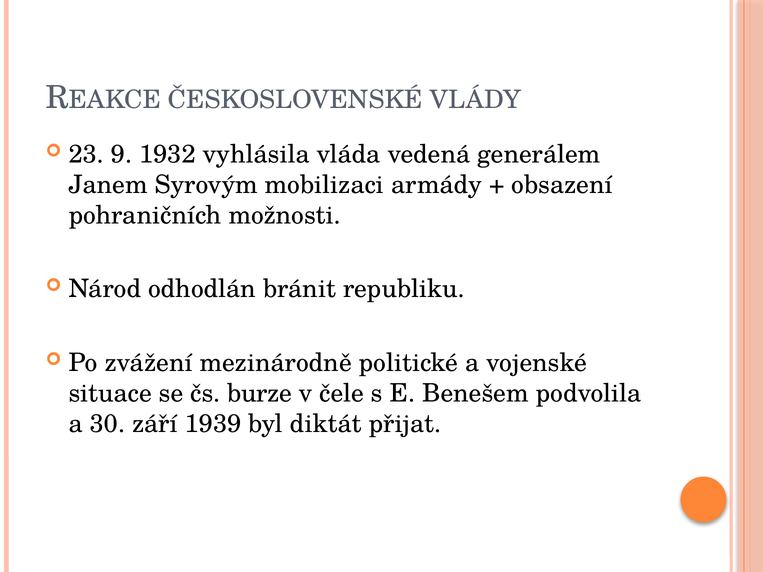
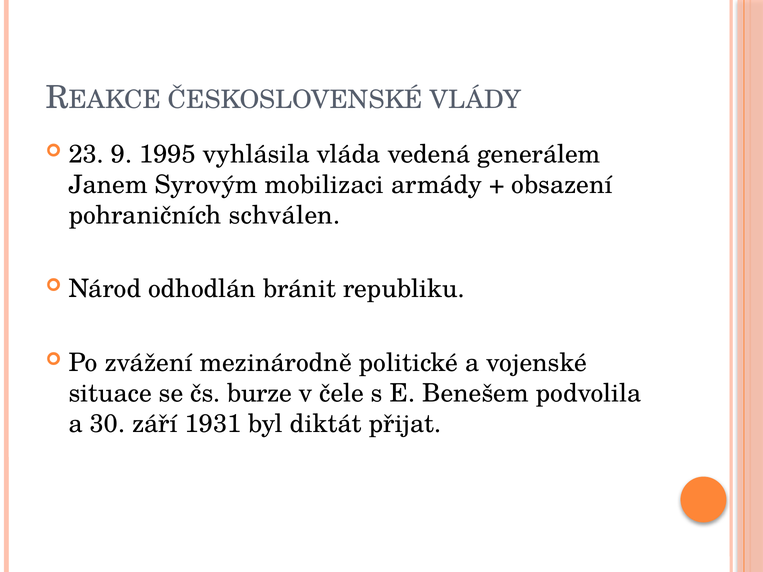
1932: 1932 -> 1995 (167, 154)
možnosti: možnosti -> schválen (284, 215)
1939: 1939 -> 1931 (213, 424)
